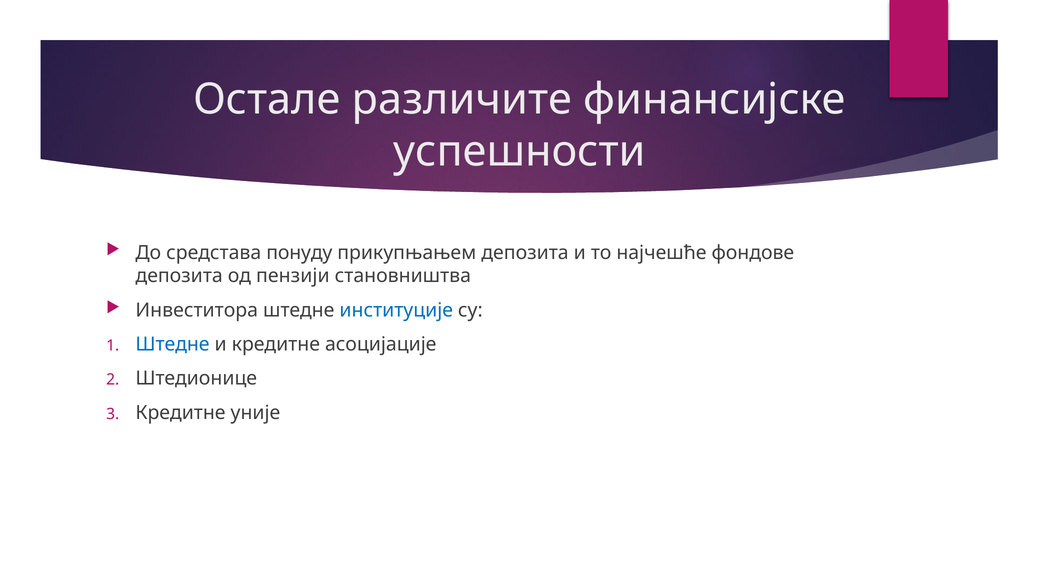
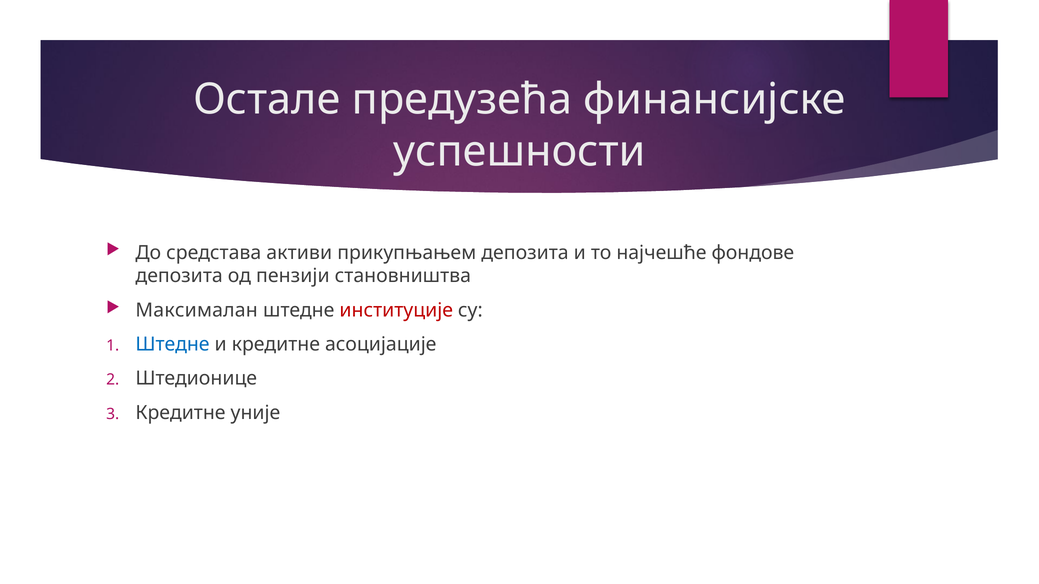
различите: различите -> предузећа (462, 99)
понуду: понуду -> активи (299, 253)
Инвеститора: Инвеститора -> Максималан (197, 310)
институције colour: blue -> red (396, 310)
